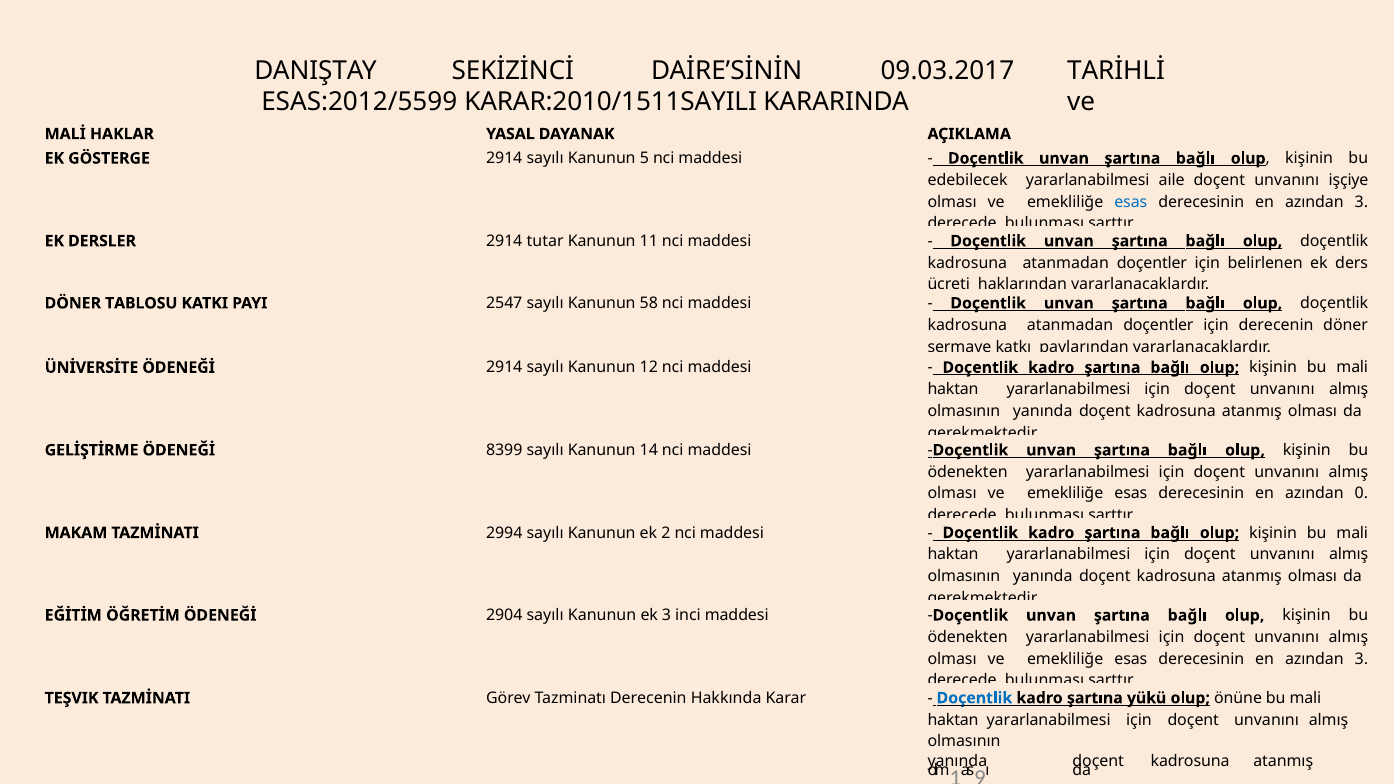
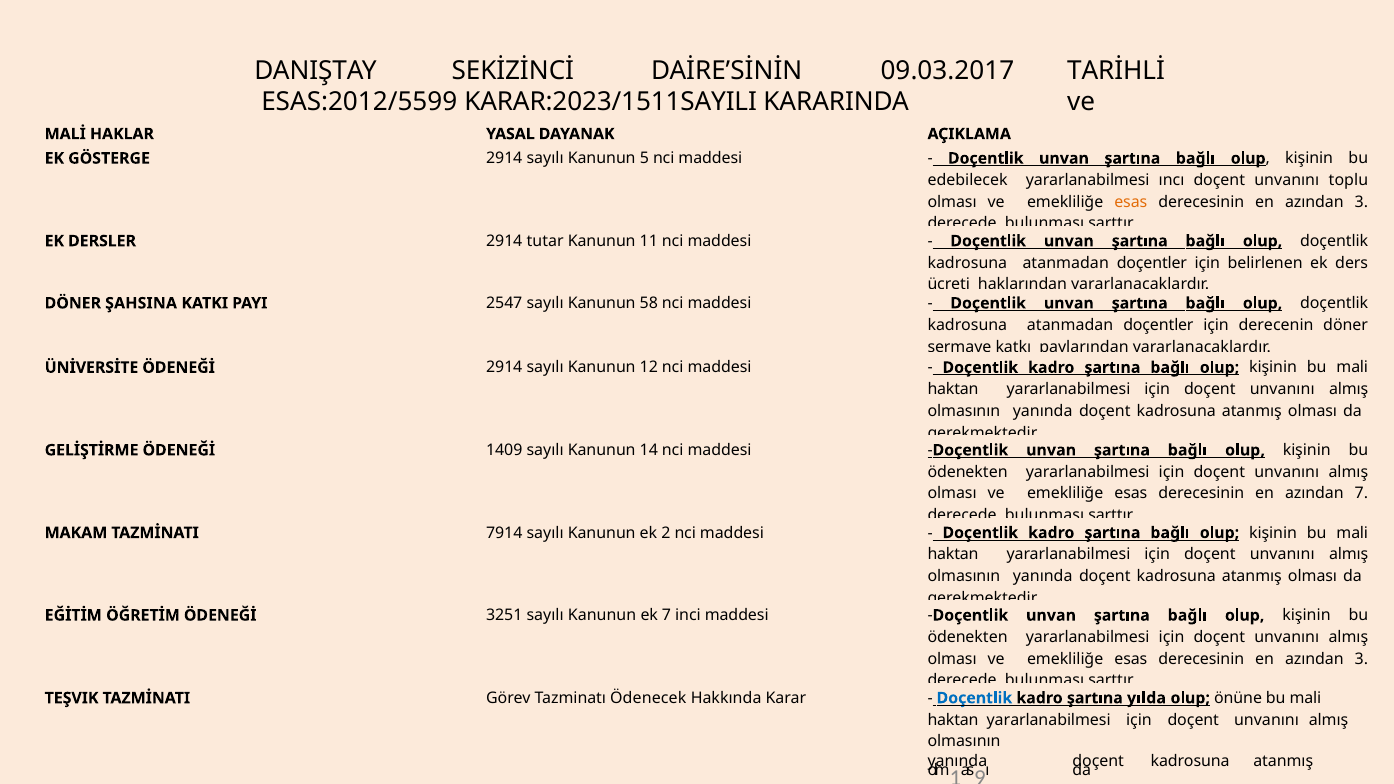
KARAR:2010/1511SAYILI: KARAR:2010/1511SAYILI -> KARAR:2023/1511SAYILI (611, 102)
aile: aile -> ıncı (1172, 180)
işçiye: işçiye -> toplu (1348, 180)
esas colour: blue -> orange (1131, 202)
TABLOSU: TABLOSU -> ŞAHSINA (141, 303)
8399: 8399 -> 1409 (504, 450)
azından 0: 0 -> 7 (1361, 494)
2994: 2994 -> 7914 (504, 533)
2904: 2904 -> 3251 (504, 615)
ek 3: 3 -> 7 (667, 615)
Tazminatı Derecenin: Derecenin -> Ödenecek (648, 698)
yükü: yükü -> yılda (1146, 698)
